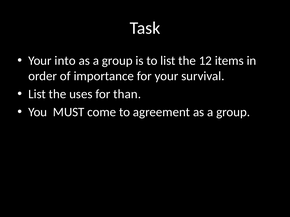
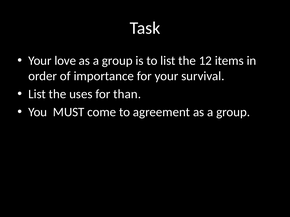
into: into -> love (65, 61)
